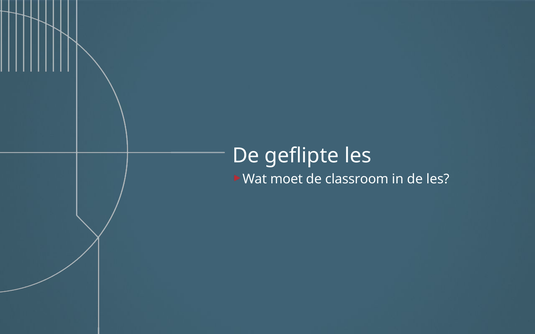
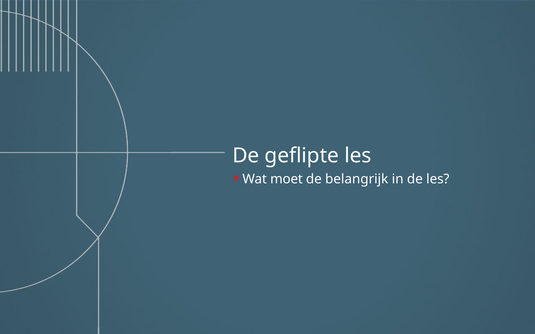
classroom: classroom -> belangrijk (357, 179)
